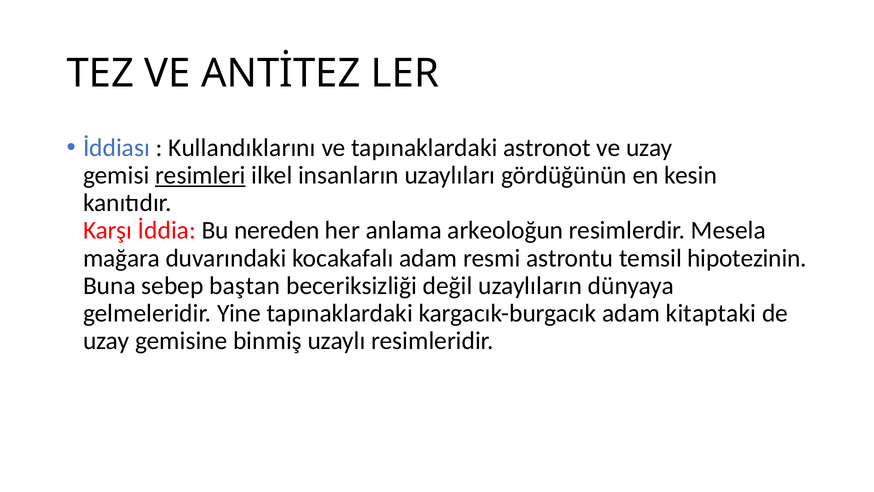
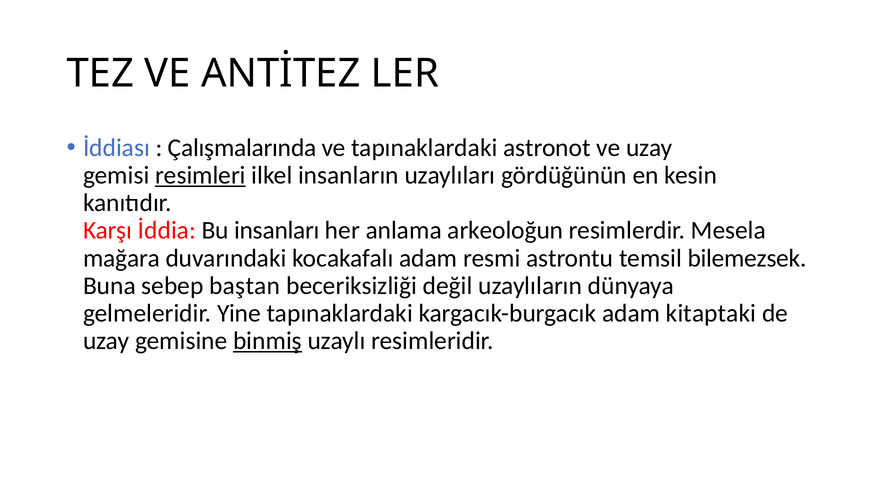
Kullandıklarını: Kullandıklarını -> Çalışmalarında (242, 148)
nereden: nereden -> insanları (277, 230)
hipotezinin: hipotezinin -> bilemezsek (747, 258)
binmiş underline: none -> present (267, 341)
